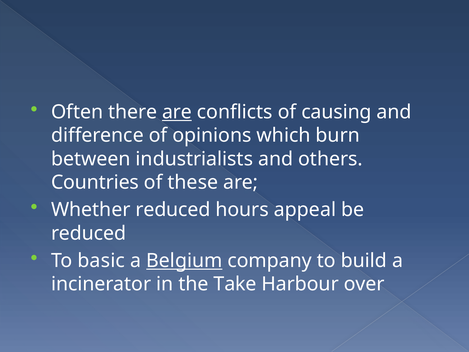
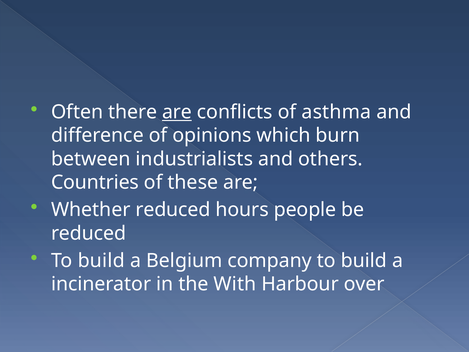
causing: causing -> asthma (336, 112)
appeal: appeal -> people (305, 210)
basic: basic -> build (101, 260)
Belgium underline: present -> none (184, 260)
Take: Take -> With (235, 284)
